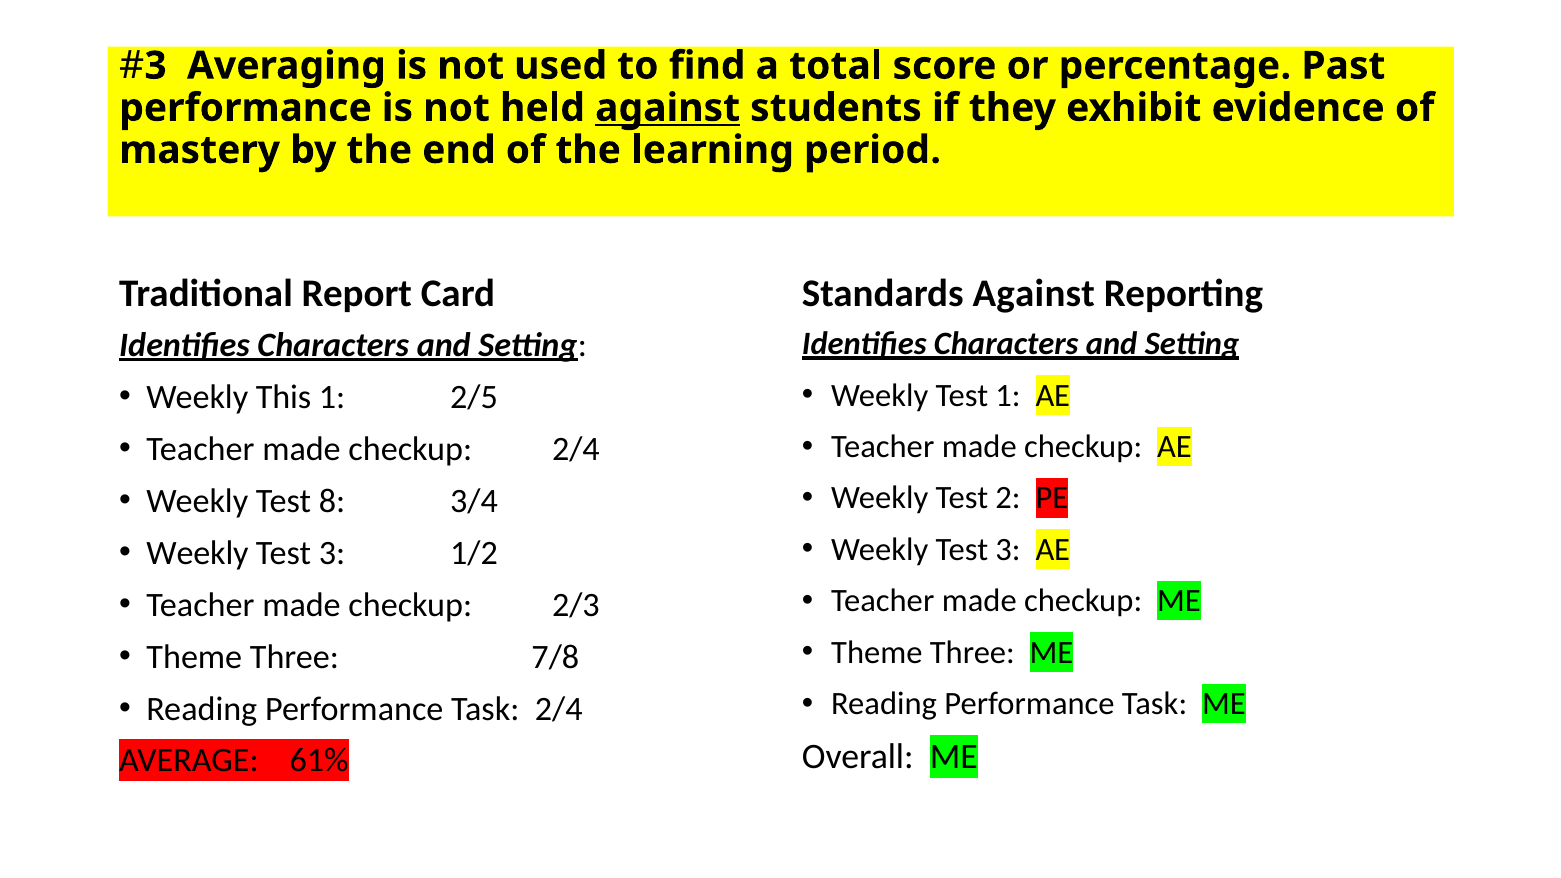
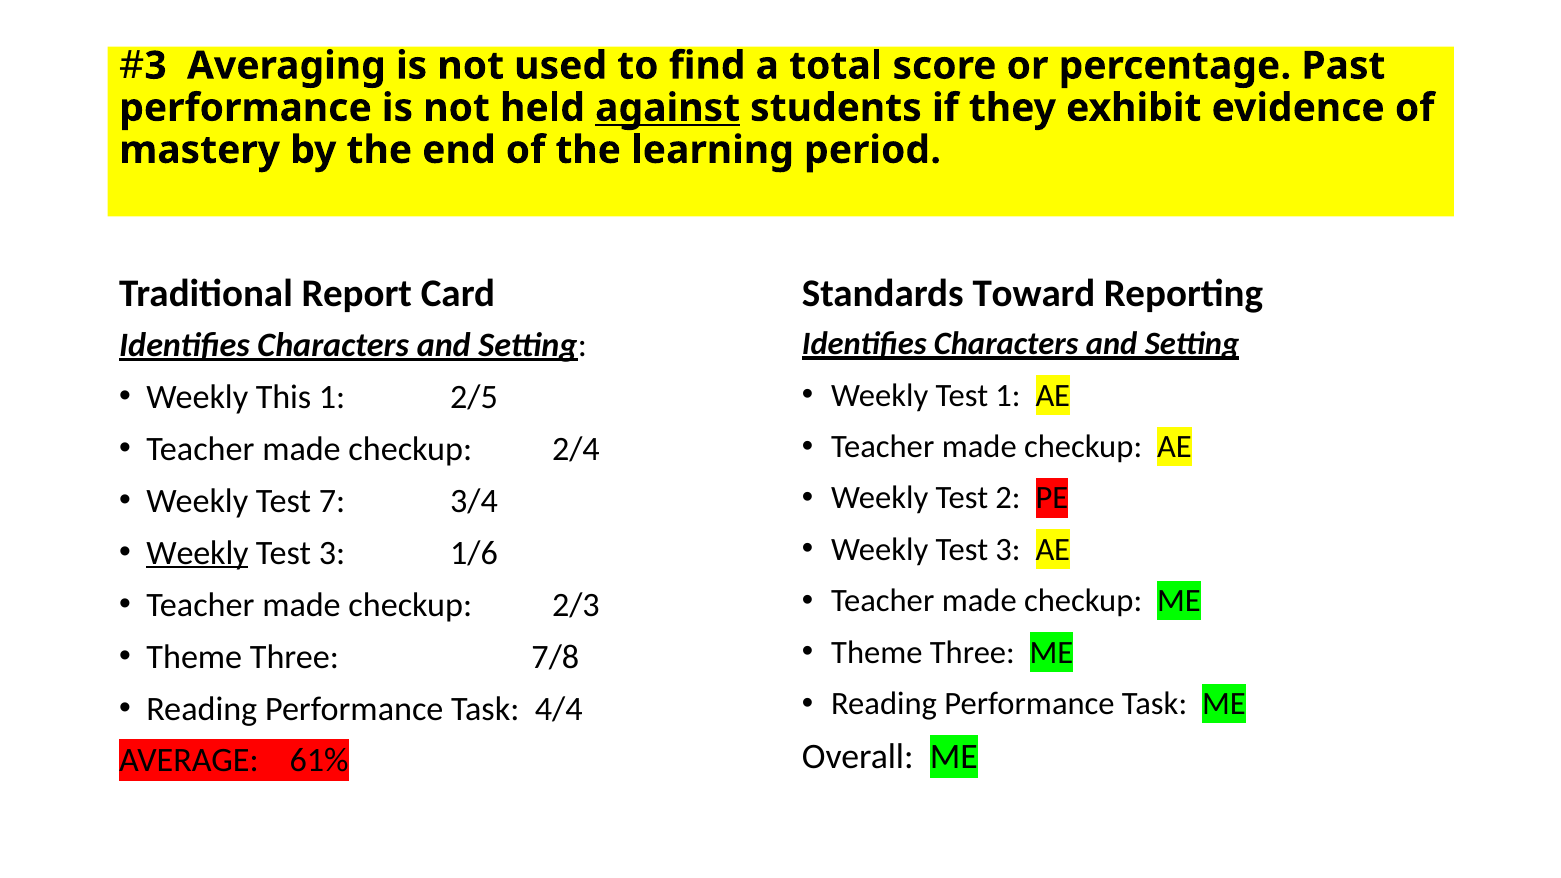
Standards Against: Against -> Toward (1034, 294)
8: 8 -> 7 (332, 501)
Weekly underline: none -> present (198, 553)
1/2: 1/2 -> 1/6 (474, 553)
Task 2/4: 2/4 -> 4/4 (559, 709)
